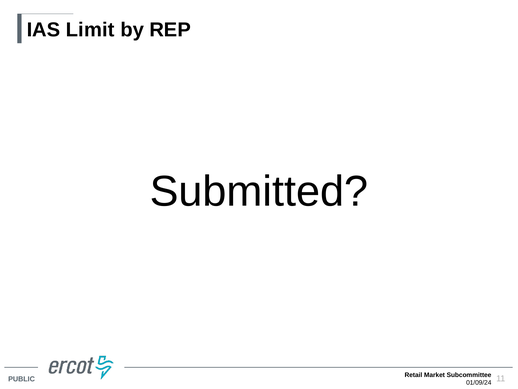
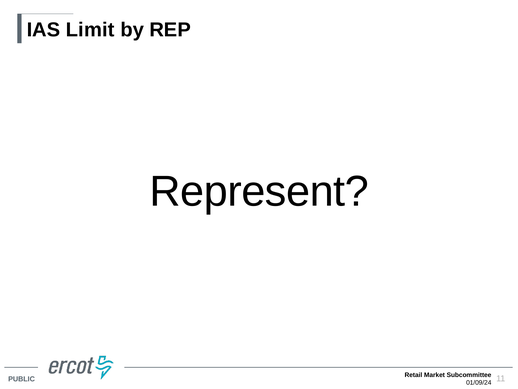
Submitted: Submitted -> Represent (259, 191)
